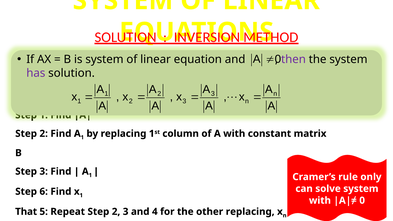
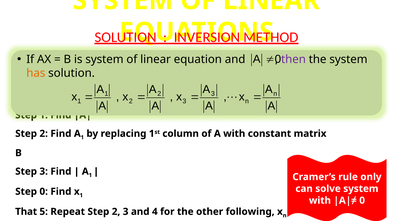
has colour: purple -> orange (36, 73)
Step 6: 6 -> 0 (44, 192)
other replacing: replacing -> following (250, 212)
